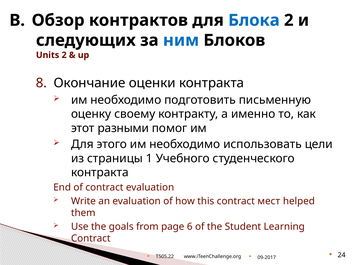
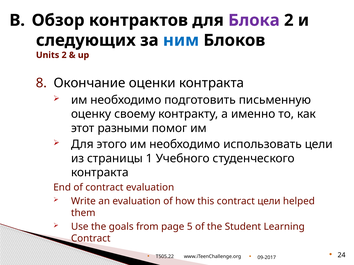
Блока colour: blue -> purple (254, 20)
contract мест: мест -> цели (269, 202)
6: 6 -> 5 (190, 227)
